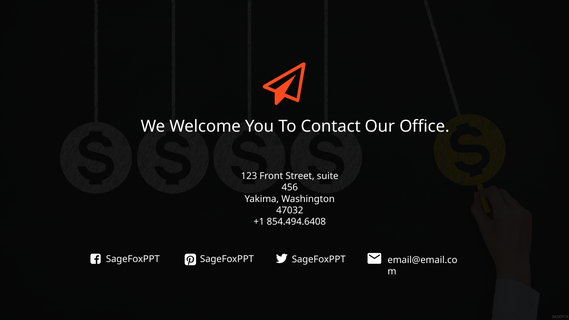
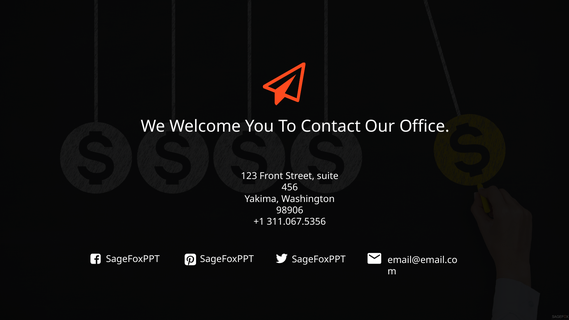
47032: 47032 -> 98906 (290, 210)
854.494.6408: 854.494.6408 -> 311.067.5356 (296, 222)
